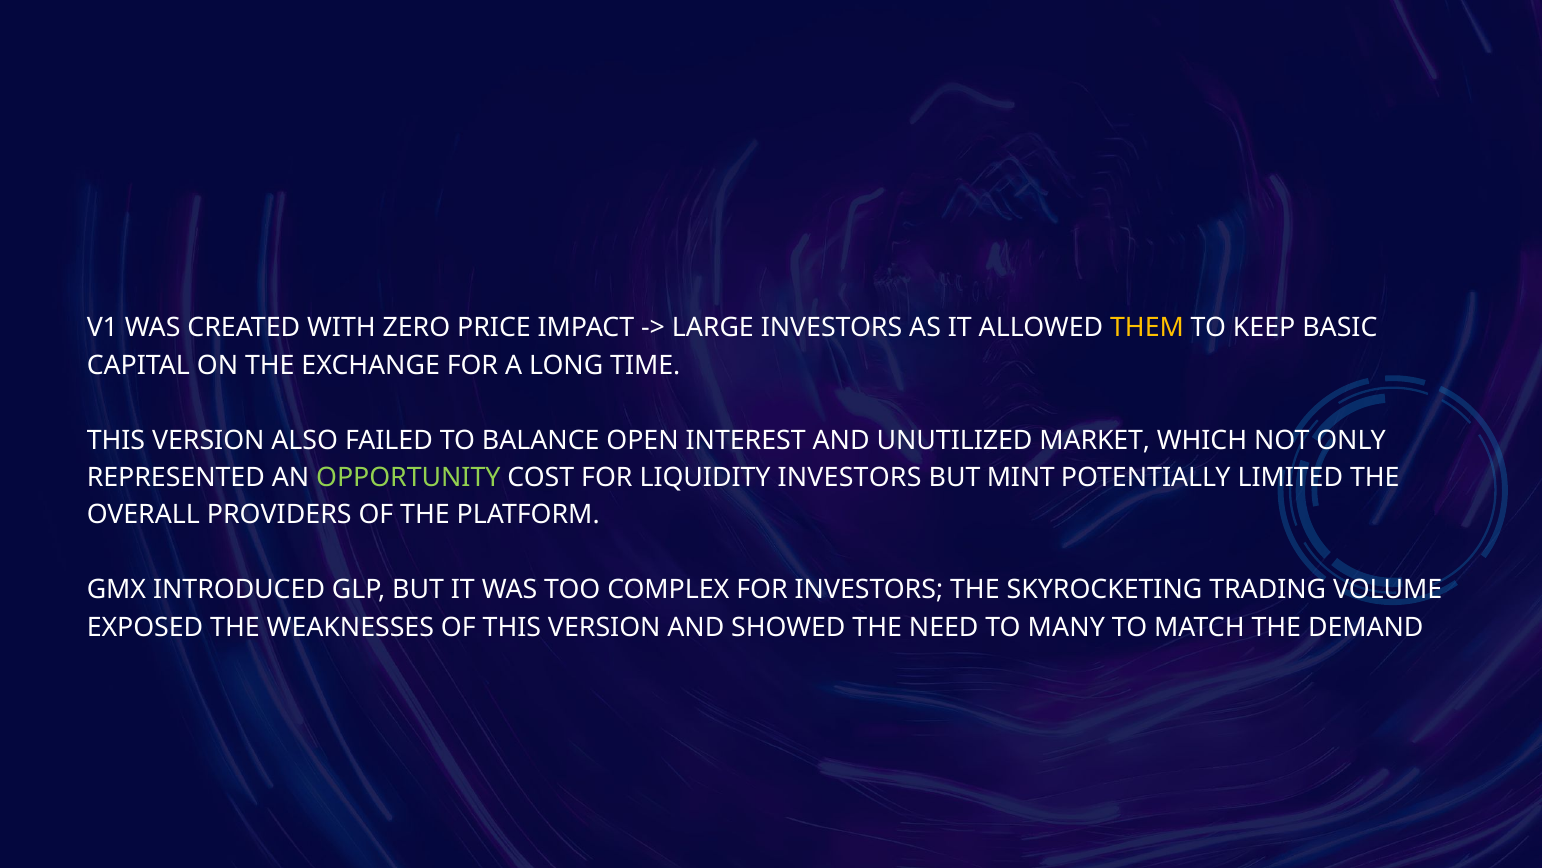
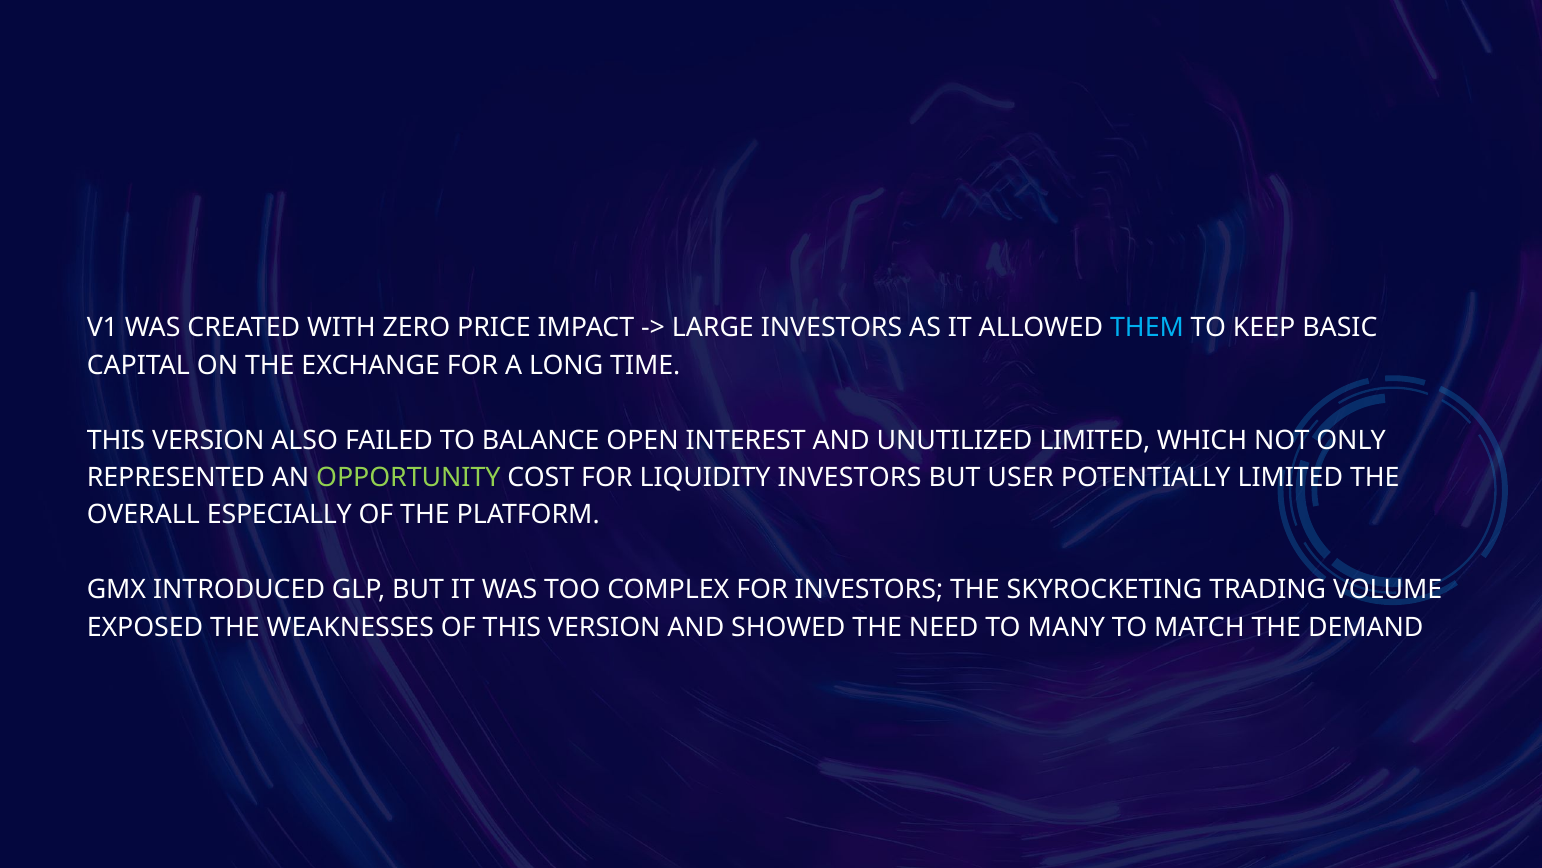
THEM colour: yellow -> light blue (1147, 327)
UNUTILIZED MARKET: MARKET -> LIMITED (1095, 440)
MINT: MINT -> USER (1021, 477)
PROVIDERS: PROVIDERS -> ESPECIALLY (279, 515)
